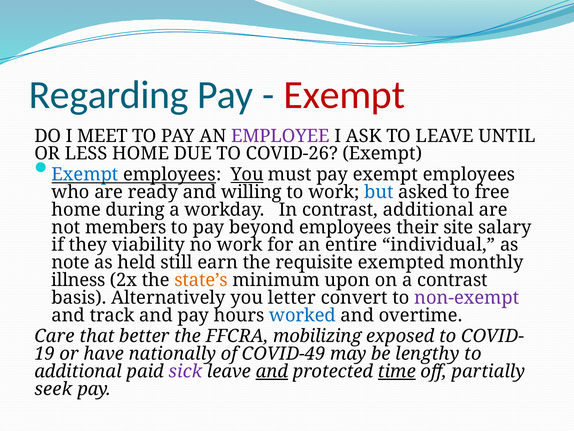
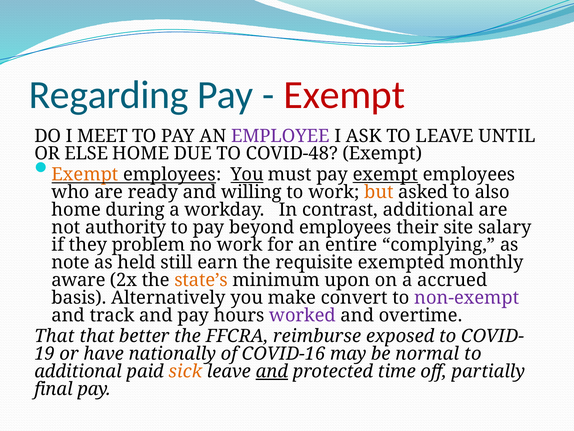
LESS: LESS -> ELSE (86, 153)
COVID-26: COVID-26 -> COVID-48 (292, 153)
Exempt colour: blue -> orange (85, 174)
exempt underline: none -> present (385, 174)
but colour: blue -> orange (379, 192)
free: free -> also (492, 192)
members: members -> authority (126, 227)
viability: viability -> problem (149, 245)
individual: individual -> complying (439, 245)
illness: illness -> aware (78, 280)
a contrast: contrast -> accrued (452, 280)
letter: letter -> make (292, 297)
worked colour: blue -> purple (303, 315)
Care: Care -> That (54, 336)
mobilizing: mobilizing -> reimburse (317, 336)
COVID-49: COVID-49 -> COVID-16 (284, 353)
lengthy: lengthy -> normal (427, 353)
sick colour: purple -> orange (185, 371)
time underline: present -> none (397, 371)
seek: seek -> final (54, 389)
